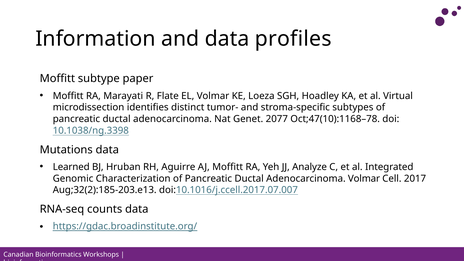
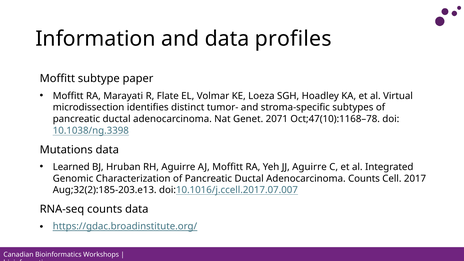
2077: 2077 -> 2071 (277, 119)
JJ Analyze: Analyze -> Aguirre (309, 167)
Adenocarcinoma Volmar: Volmar -> Counts (364, 179)
